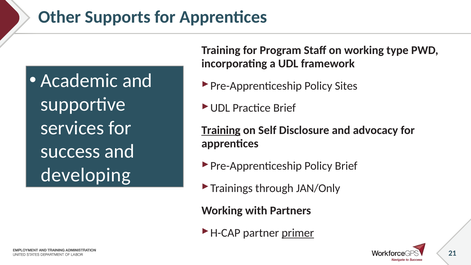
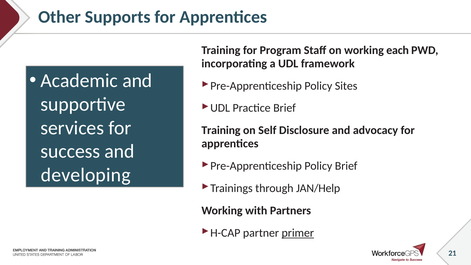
type: type -> each (398, 50)
Training underline: present -> none (221, 130)
JAN/Only: JAN/Only -> JAN/Help (318, 188)
